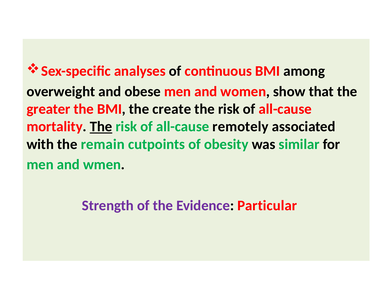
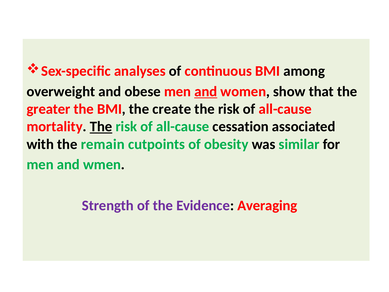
and underline: none -> present (206, 92)
remotely: remotely -> cessation (241, 127)
Particular: Particular -> Averaging (267, 205)
